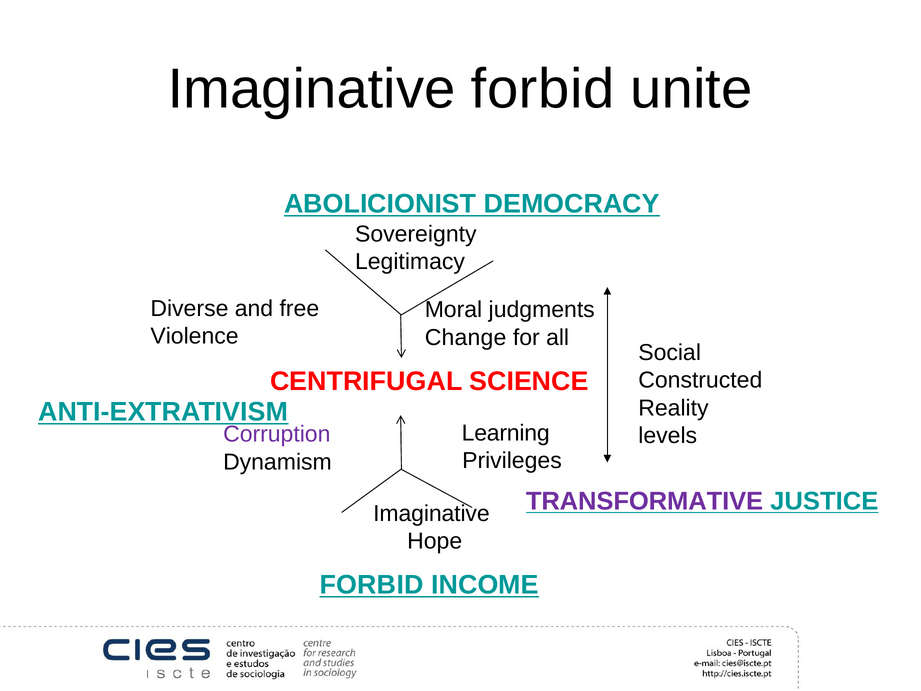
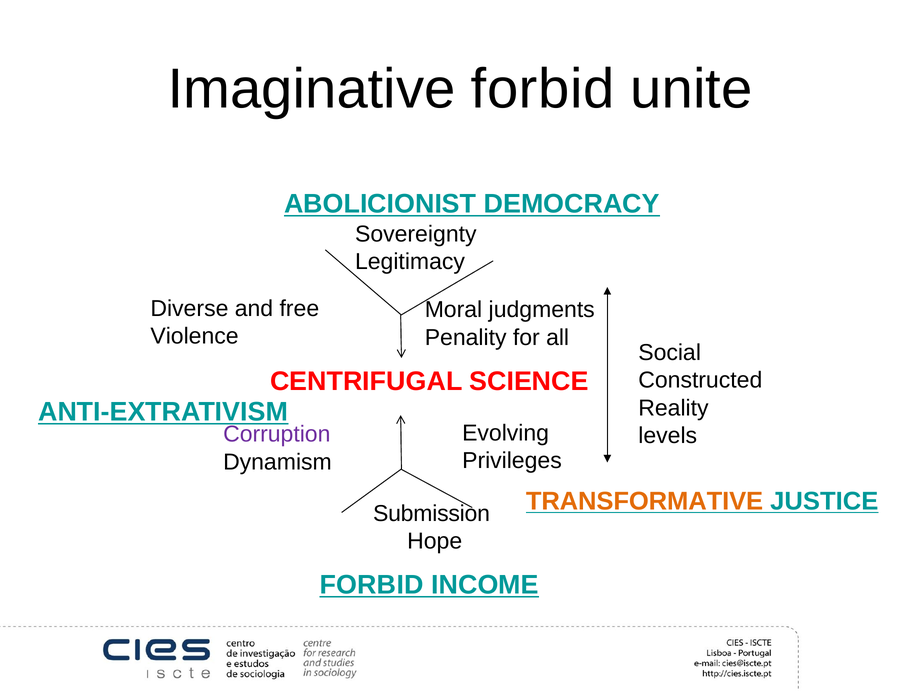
Change: Change -> Penality (466, 337)
Learning: Learning -> Evolving (506, 433)
TRANSFORMATIVE colour: purple -> orange (644, 501)
Imaginative: Imaginative -> Submission (432, 513)
